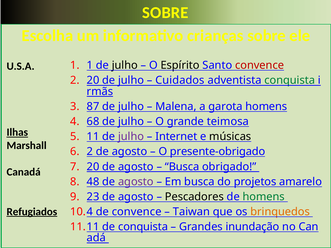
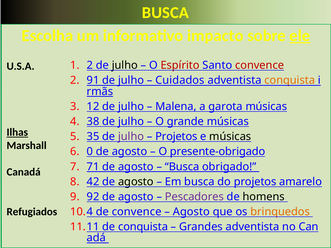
SOBRE: SOBRE -> BUSCA (165, 13)
crianças: crianças -> impacto (215, 36)
ele underline: none -> present (300, 36)
1: 1 -> 2 (90, 65)
Espírito colour: black -> red (180, 65)
20: 20 -> 91 (93, 80)
conquista colour: green -> orange (290, 80)
87: 87 -> 12 (93, 107)
garota homens: homens -> músicas (266, 107)
68: 68 -> 38 (93, 122)
grande teimosa: teimosa -> músicas (228, 122)
11: 11 -> 35 (93, 137)
Internet: Internet -> Projetos (176, 137)
2: 2 -> 0 (90, 152)
7 20: 20 -> 71 (93, 167)
48: 48 -> 42 (93, 182)
agosto colour: purple -> black (136, 182)
23: 23 -> 92 (93, 197)
Pescadores colour: black -> purple (194, 197)
homens colour: green -> black (264, 197)
Refugiados underline: present -> none (32, 212)
Taiwan: Taiwan -> Agosto (191, 212)
Grandes inundação: inundação -> adventista (253, 227)
